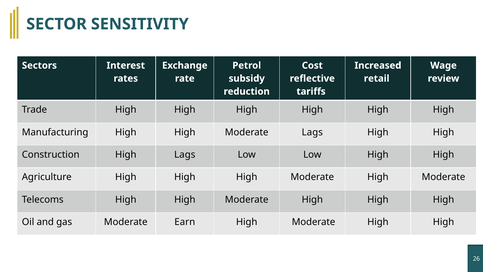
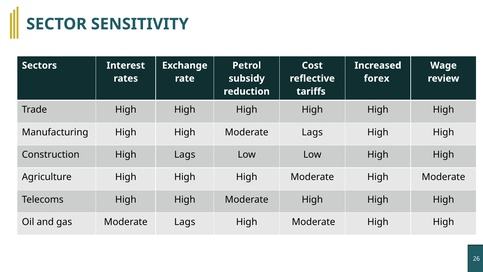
retail: retail -> forex (377, 78)
gas Moderate Earn: Earn -> Lags (185, 222)
